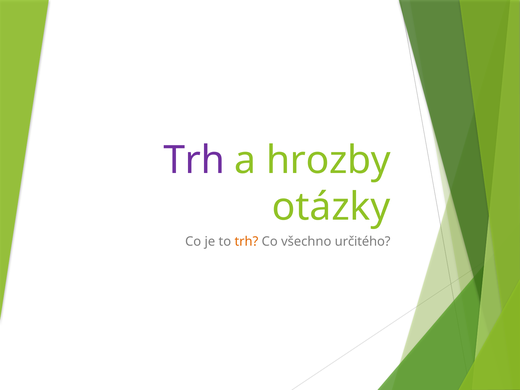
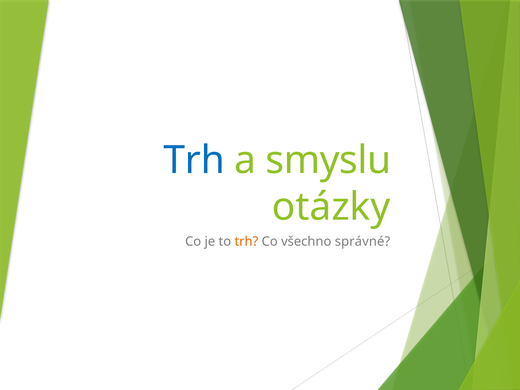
Trh colour: purple -> blue (194, 160)
hrozby: hrozby -> smyslu (328, 160)
určitého: určitého -> správné (362, 242)
